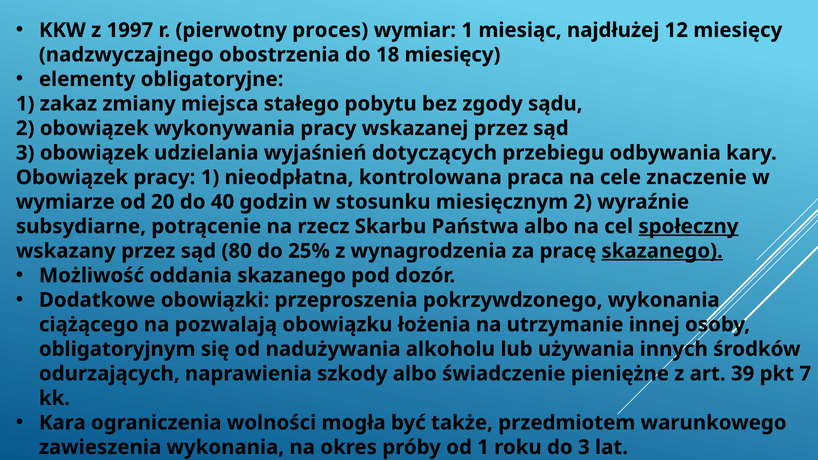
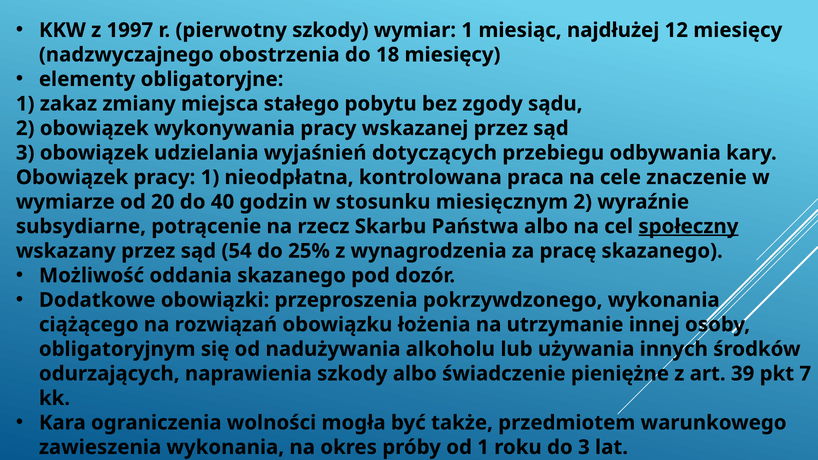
pierwotny proces: proces -> szkody (330, 30)
80: 80 -> 54 (237, 251)
skazanego underline: present -> none (662, 251)
pozwalają: pozwalają -> rozwiązań (226, 325)
